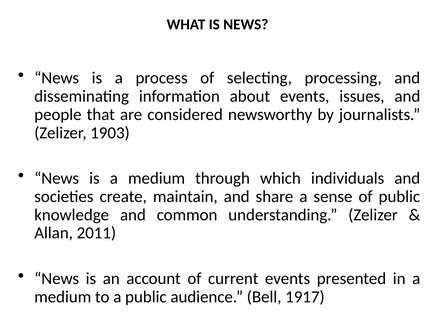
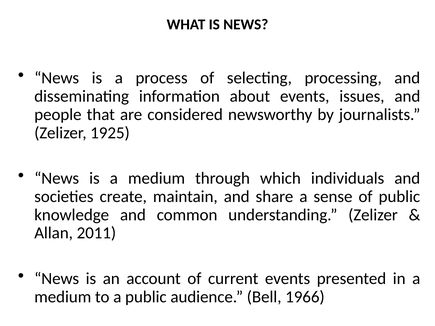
1903: 1903 -> 1925 (110, 133)
1917: 1917 -> 1966 (305, 297)
